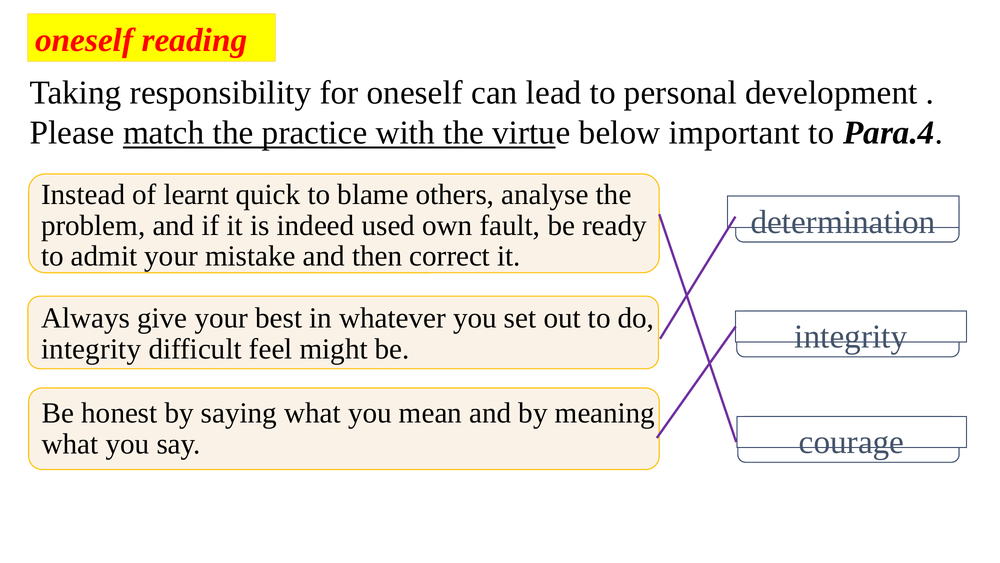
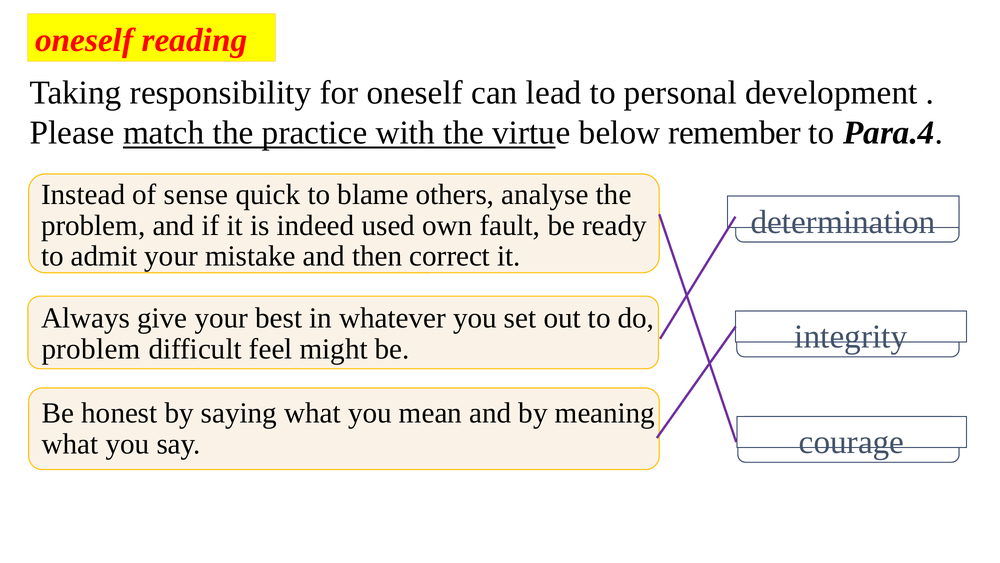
important: important -> remember (735, 133)
learnt: learnt -> sense (196, 194)
integrity: integrity -> problem (91, 349)
